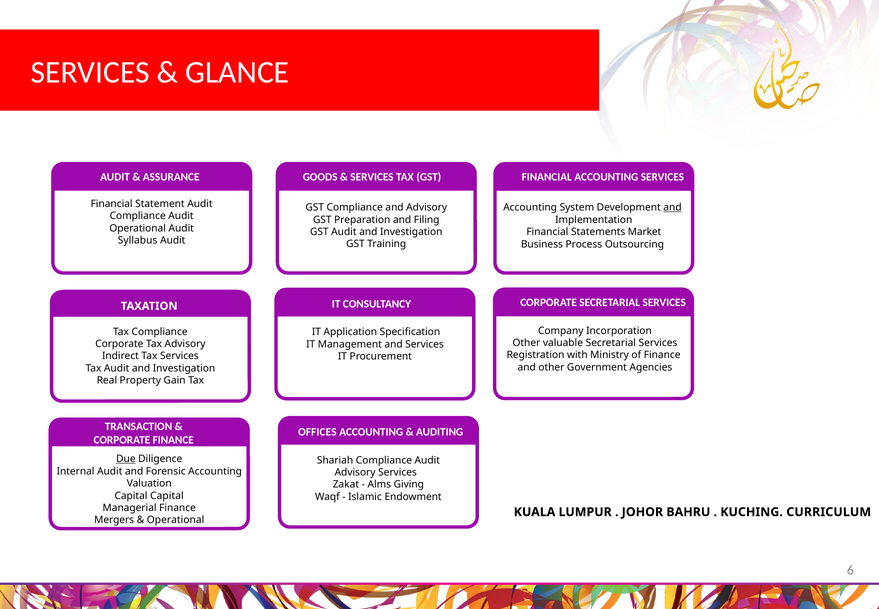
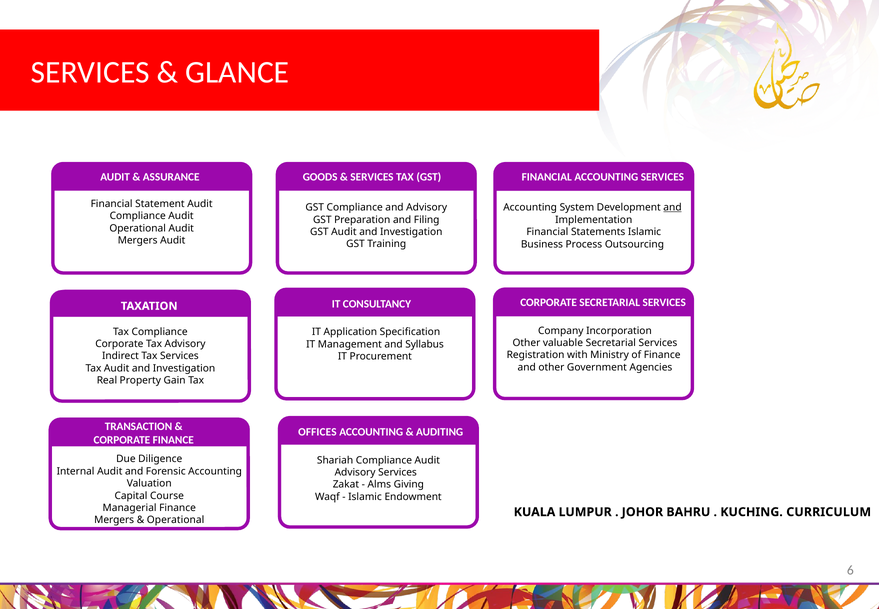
Statements Market: Market -> Islamic (645, 232)
Syllabus: Syllabus -> Mergers (138, 240)
and Services: Services -> Syllabus (425, 344)
Due underline: present -> none (126, 459)
Capital Capital: Capital -> Course (167, 495)
